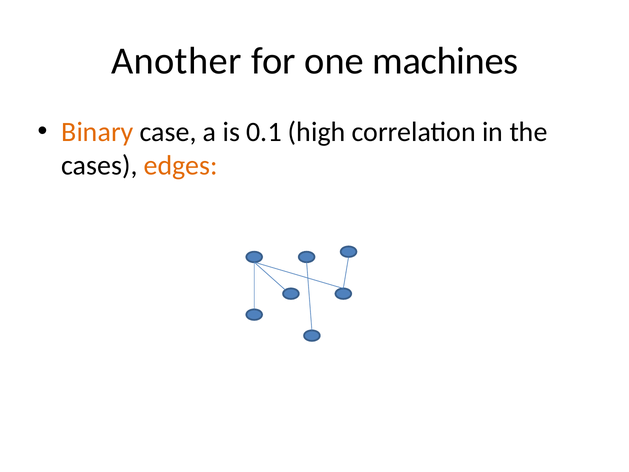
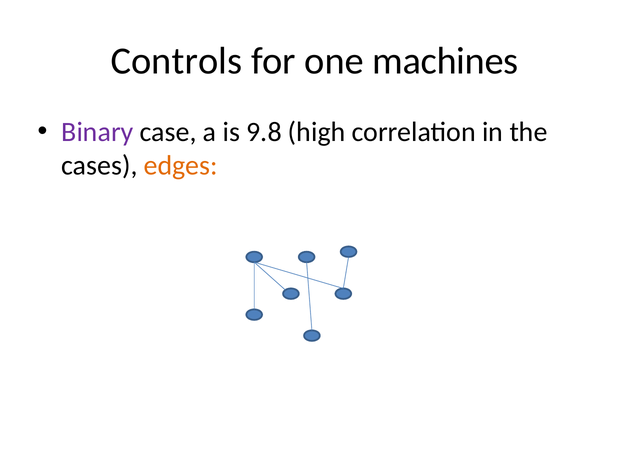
Another: Another -> Controls (176, 61)
Binary colour: orange -> purple (97, 132)
0.1: 0.1 -> 9.8 (264, 132)
